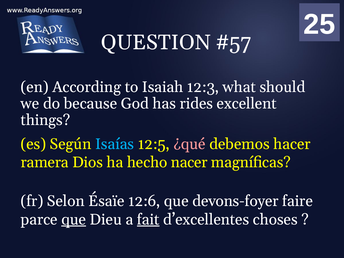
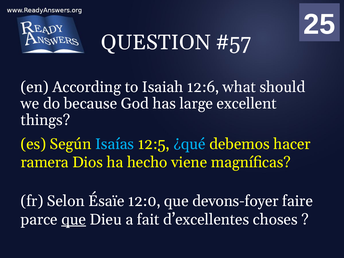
12:3: 12:3 -> 12:6 (203, 87)
rides: rides -> large (196, 104)
¿qué colour: pink -> light blue (190, 144)
nacer: nacer -> viene (189, 162)
12:6: 12:6 -> 12:0 (144, 201)
fait underline: present -> none (148, 220)
